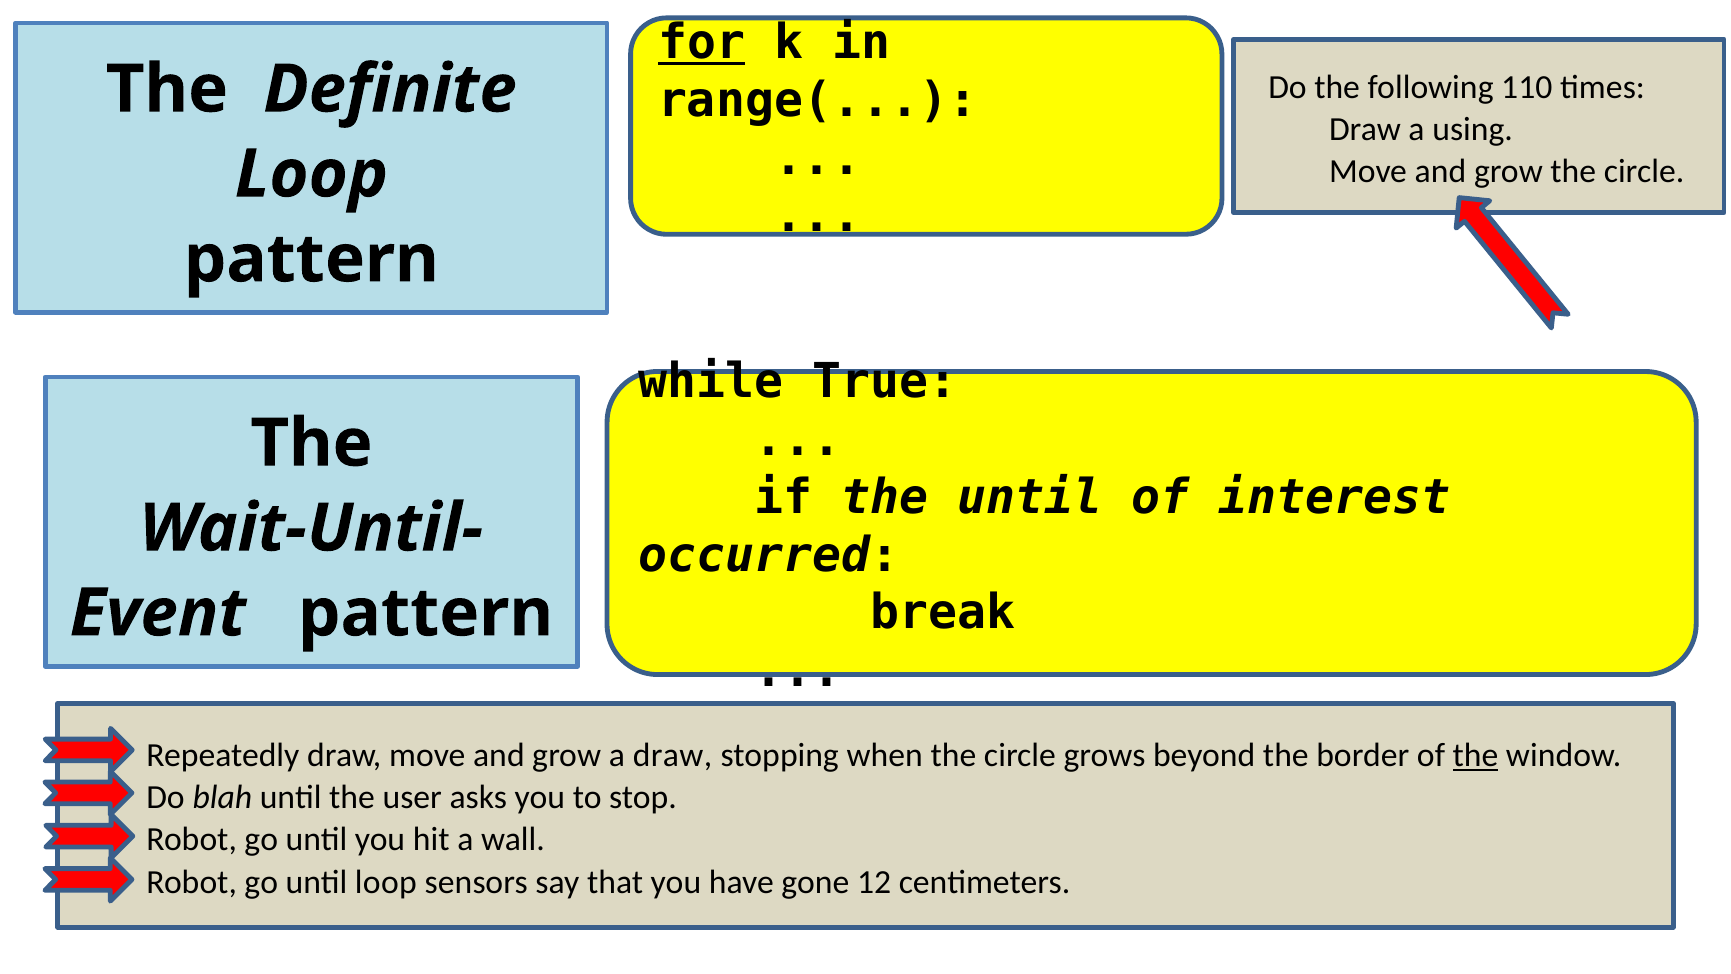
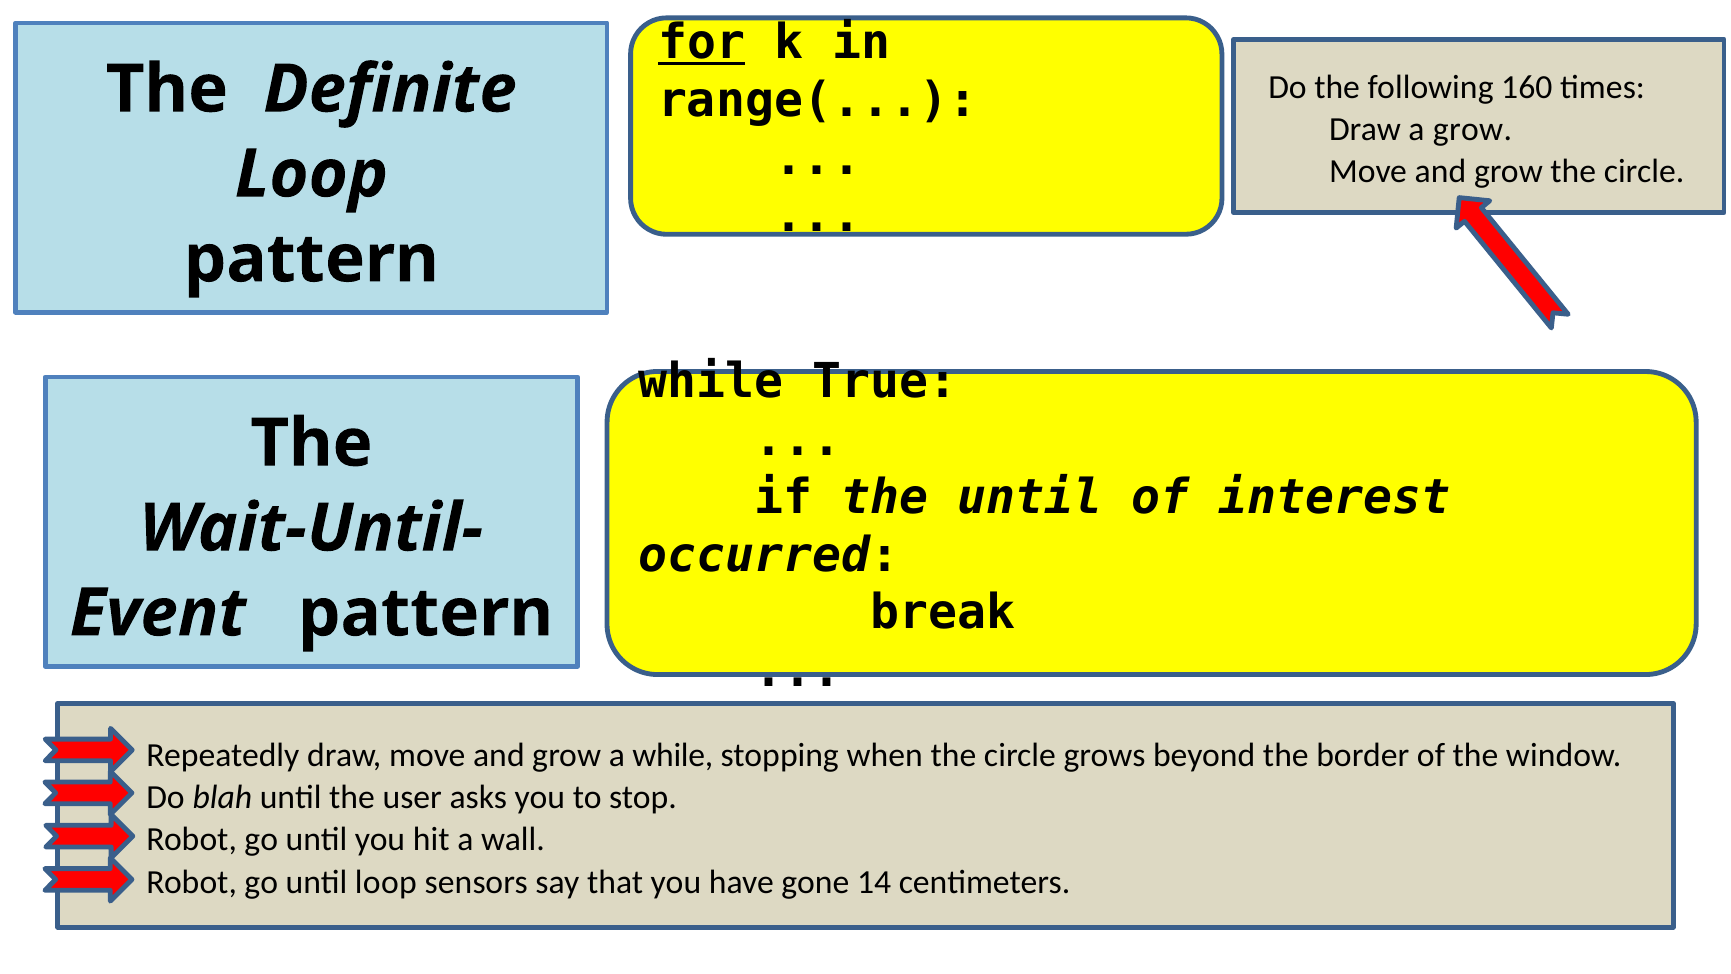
110: 110 -> 160 (1527, 87)
a using: using -> grow (1472, 129)
a draw: draw -> while (673, 755)
the underline: present -> none (1476, 755)
12: 12 -> 14 (874, 882)
